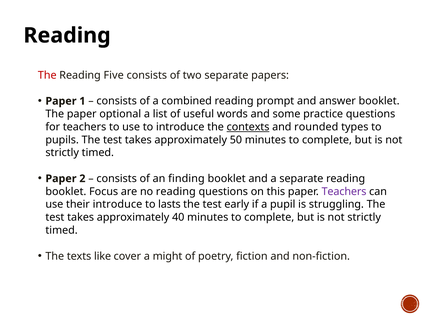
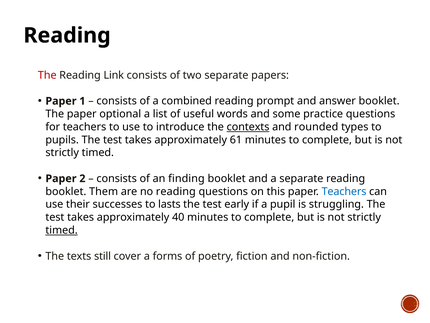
Five: Five -> Link (114, 75)
50: 50 -> 61 (236, 140)
Focus: Focus -> Them (104, 191)
Teachers colour: purple -> blue (344, 191)
their introduce: introduce -> successes (118, 204)
timed underline: none -> present (62, 230)
like: like -> still (103, 256)
might: might -> forms (167, 256)
